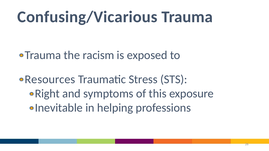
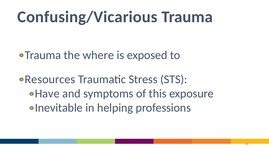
racism: racism -> where (98, 55)
Right: Right -> Have (47, 94)
